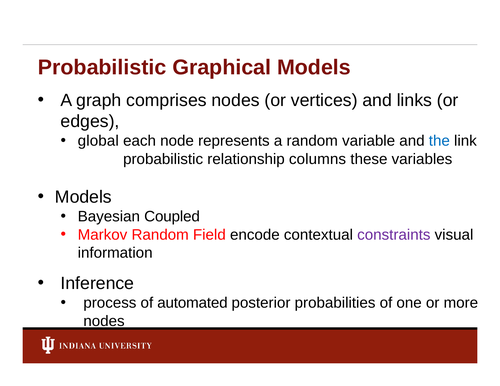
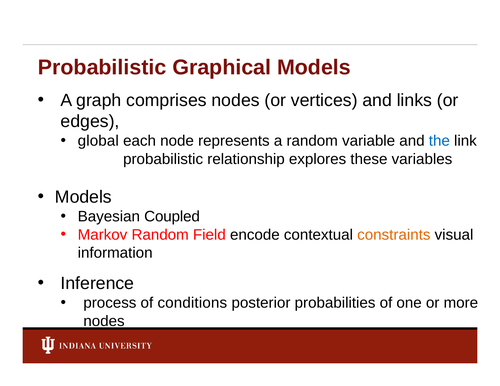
columns: columns -> explores (318, 159)
constraints colour: purple -> orange (394, 235)
automated: automated -> conditions (192, 303)
